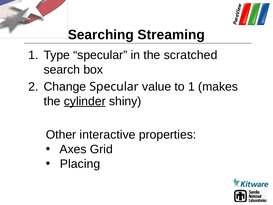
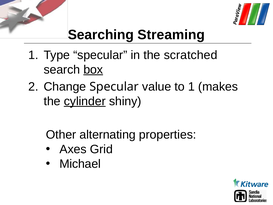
box underline: none -> present (93, 70)
interactive: interactive -> alternating (108, 135)
Placing: Placing -> Michael (80, 164)
